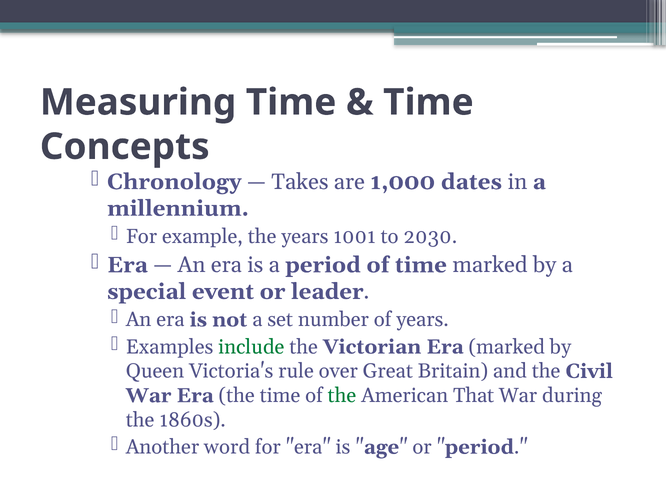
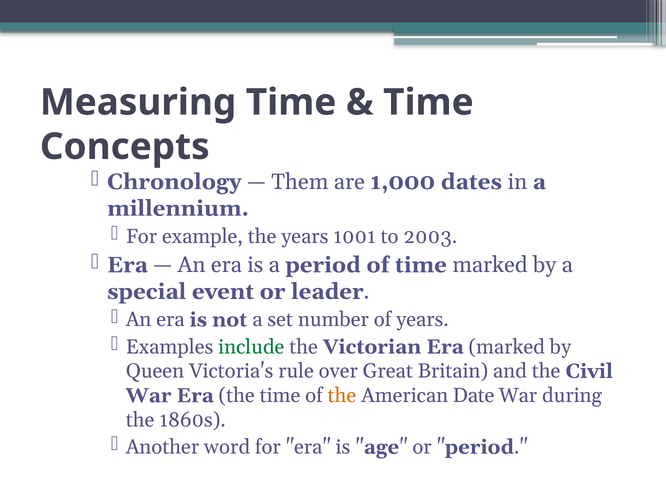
Takes: Takes -> Them (300, 182)
2030: 2030 -> 2003 (430, 237)
the colour: green -> orange (342, 396)
That: That -> Date (474, 396)
